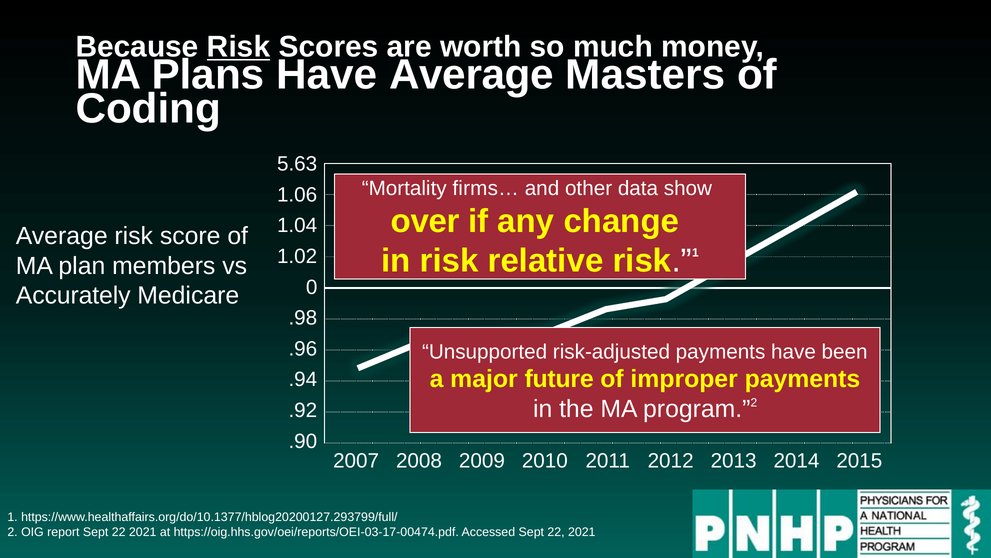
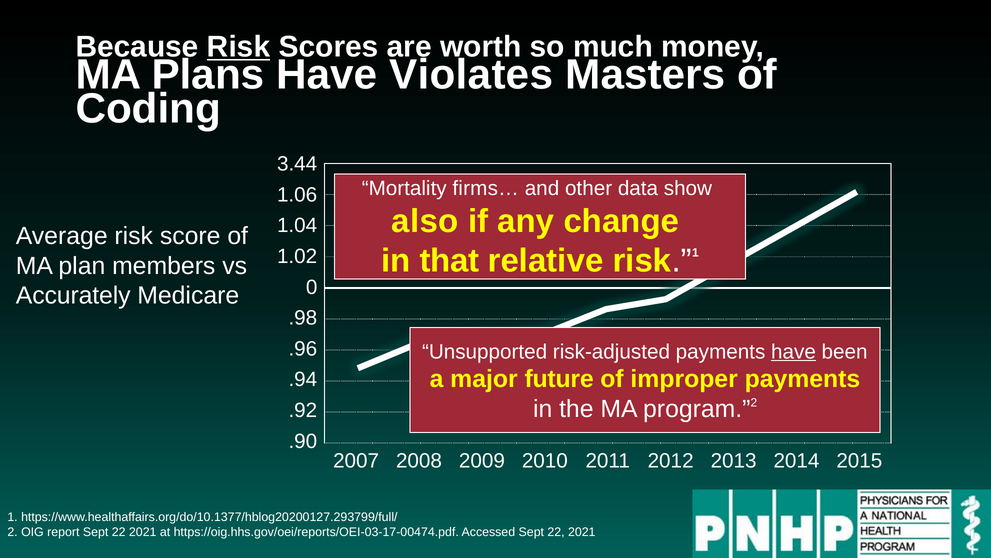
Have Average: Average -> Violates (471, 75)
5.63: 5.63 -> 3.44 (297, 164)
over: over -> also (425, 221)
in risk: risk -> that (449, 261)
have underline: none -> present (793, 351)
